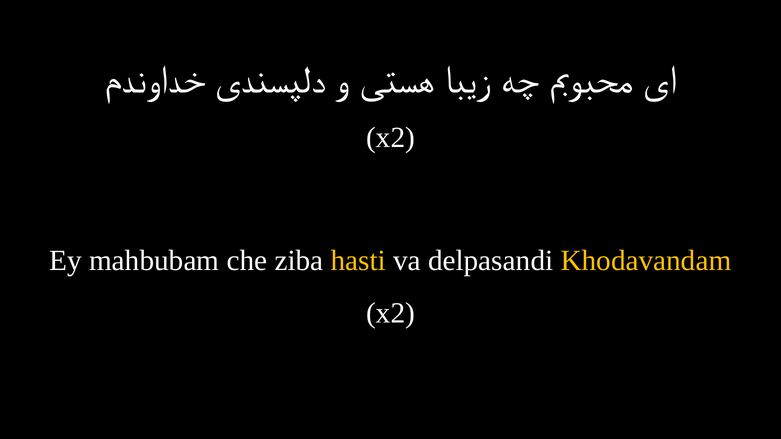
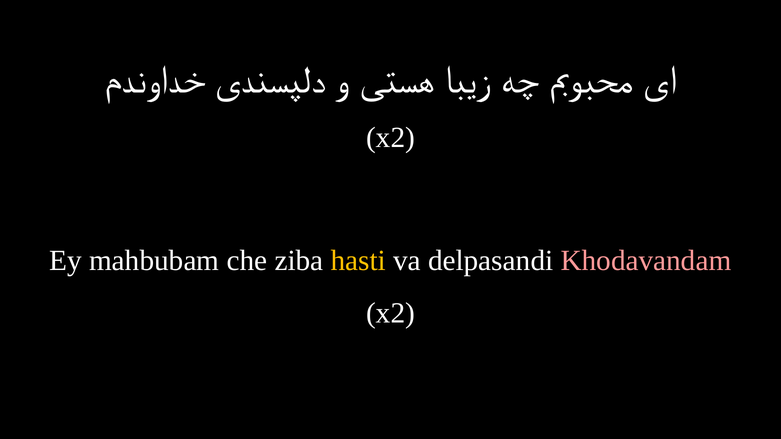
Khodavandam colour: yellow -> pink (646, 261)
